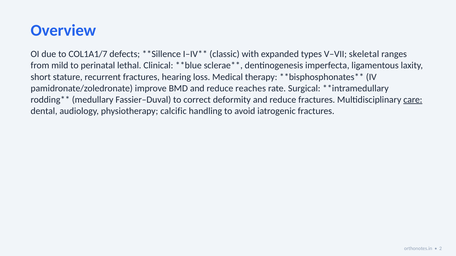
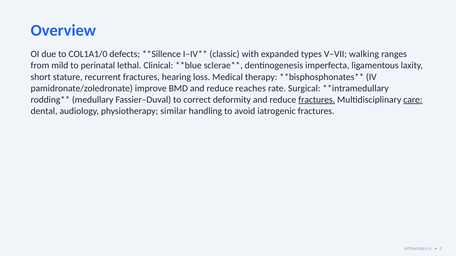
COL1A1/7: COL1A1/7 -> COL1A1/0 (88, 54)
skeletal: skeletal -> walking (364, 54)
fractures underline: none -> present (317, 100)
calcific: calcific -> similar (173, 111)
